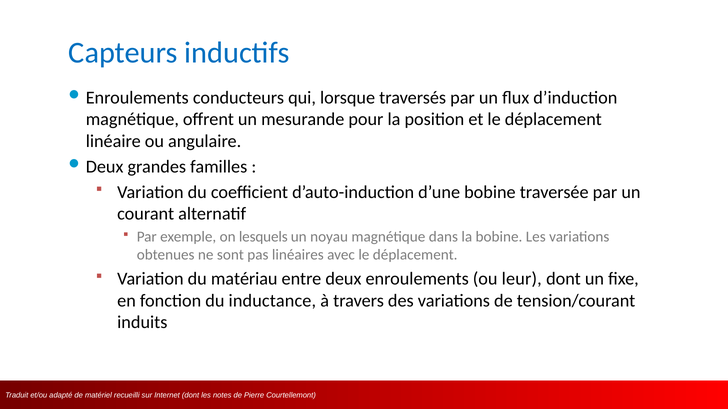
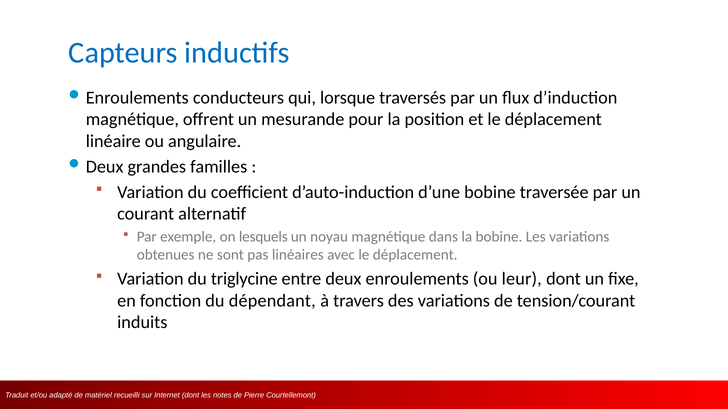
matériau: matériau -> triglycine (244, 279)
inductance: inductance -> dépendant (272, 301)
